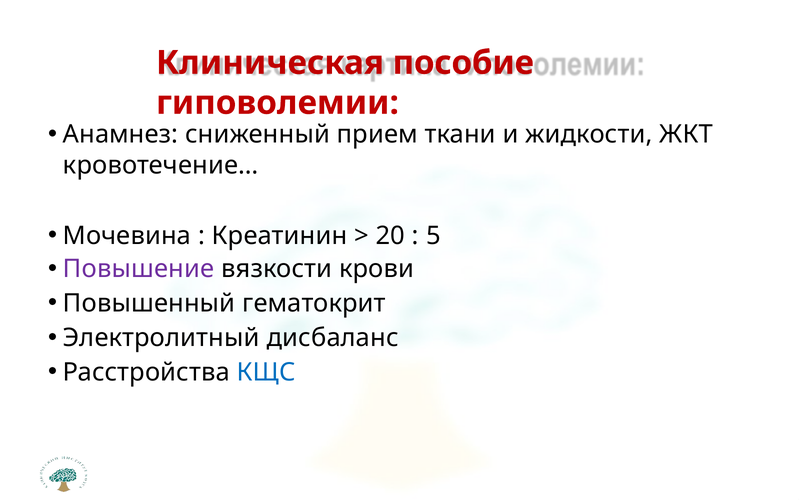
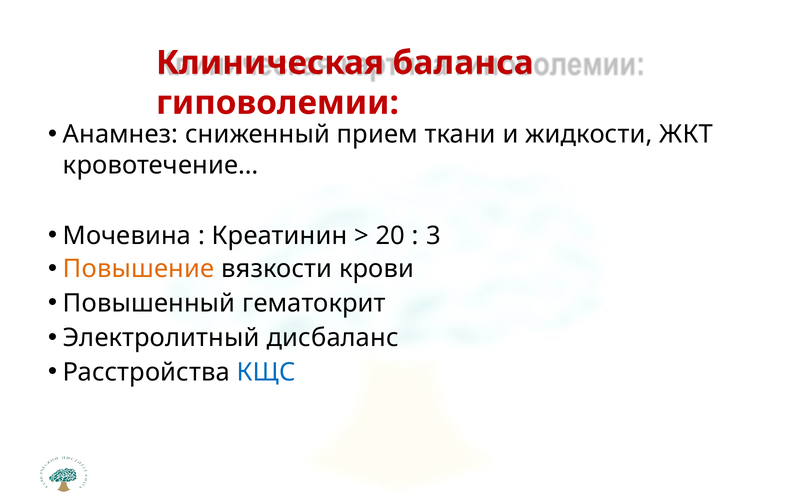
пособие: пособие -> баланса (463, 63)
5: 5 -> 3 (434, 236)
Повышение colour: purple -> orange (139, 269)
